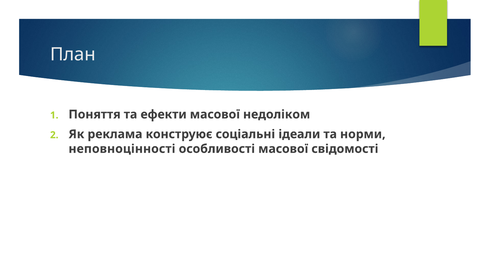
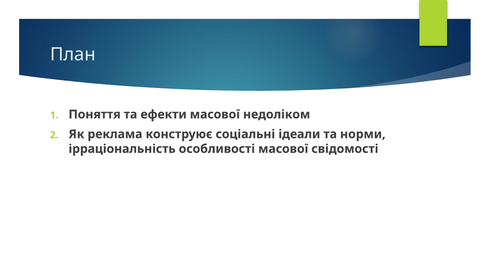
неповноцінності: неповноцінності -> ірраціональність (122, 149)
